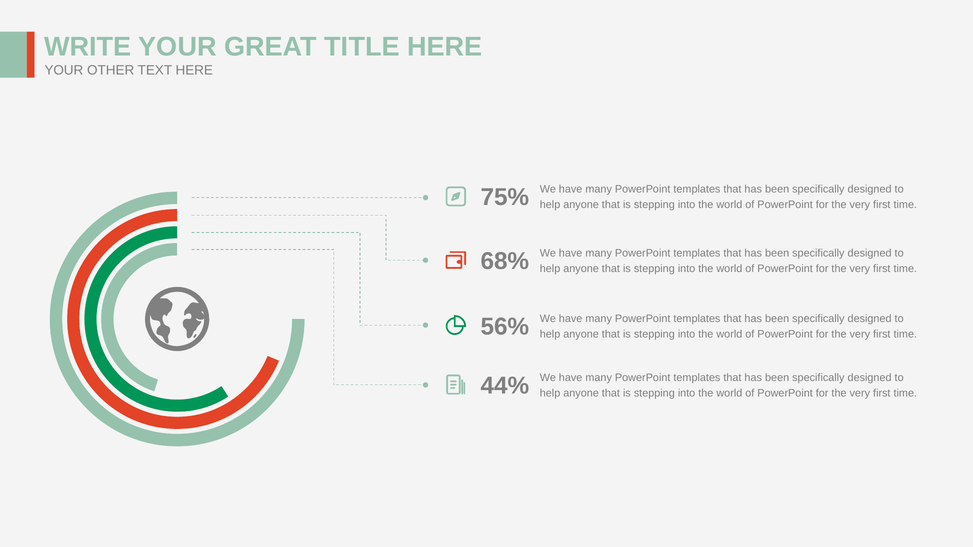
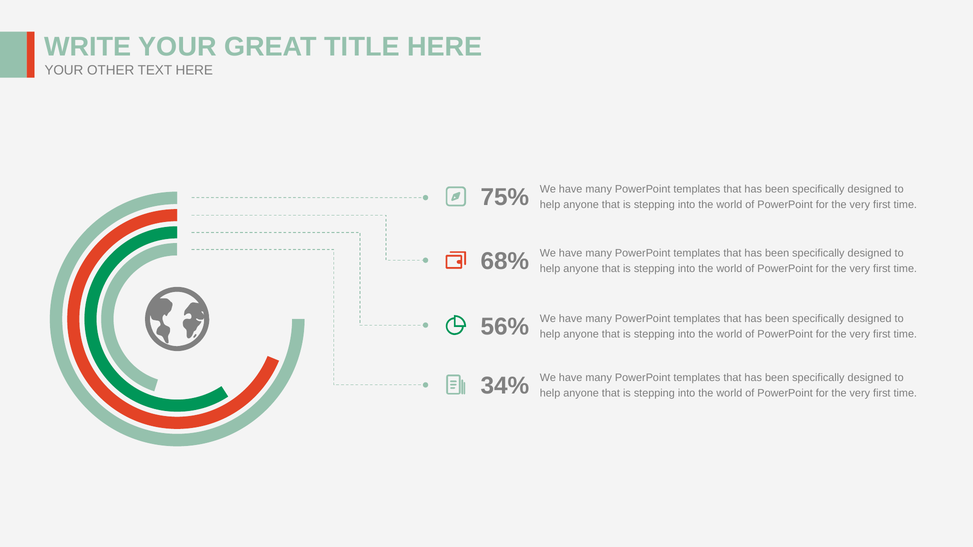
44%: 44% -> 34% (505, 386)
